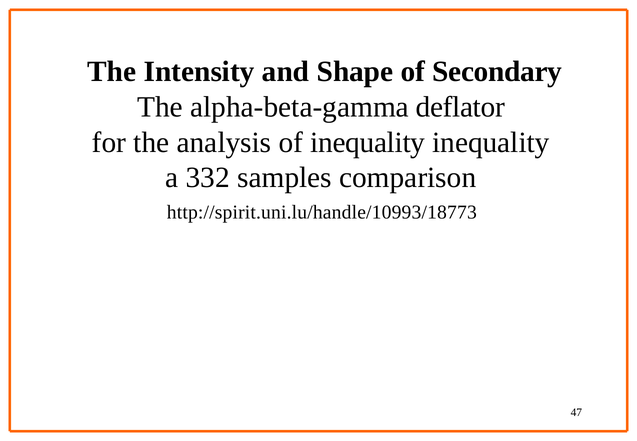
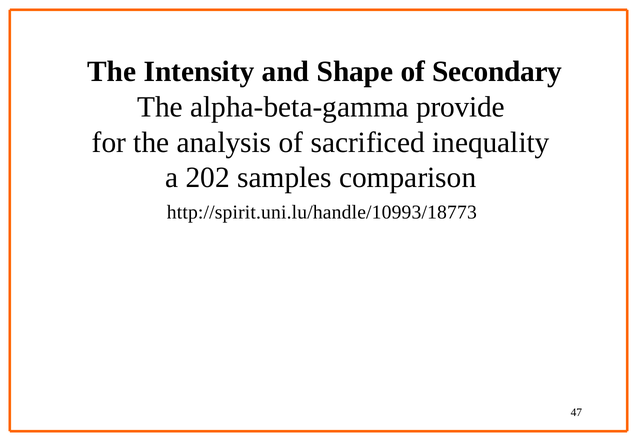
deflator: deflator -> provide (460, 107)
of inequality: inequality -> sacrificed (368, 142)
332: 332 -> 202 (208, 178)
